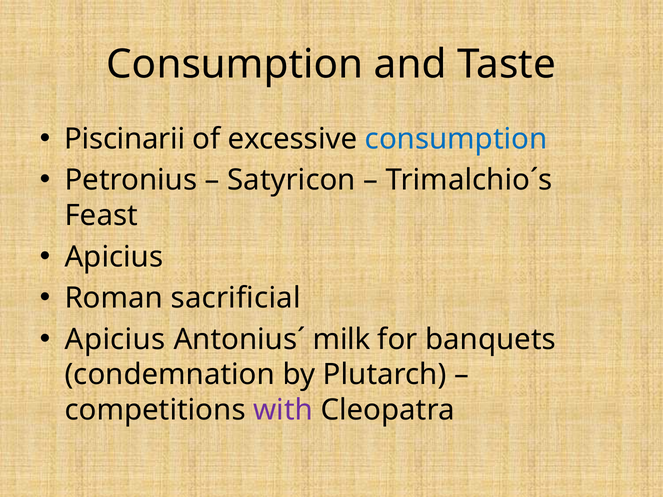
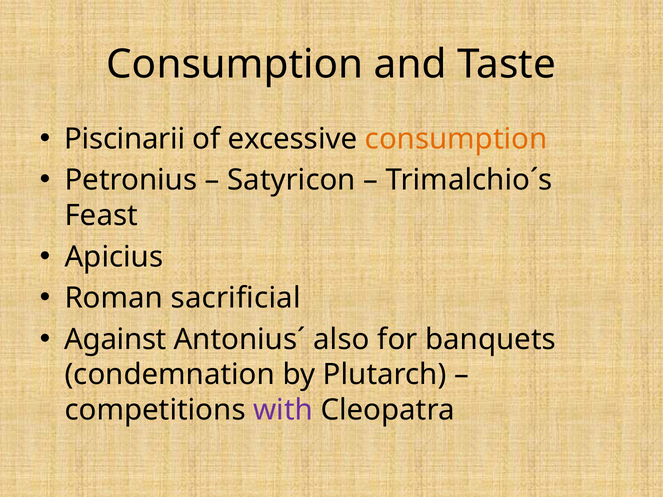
consumption colour: blue -> orange (456, 139)
Apicius: Apicius -> Against (115, 340)
milk: milk -> also (341, 340)
